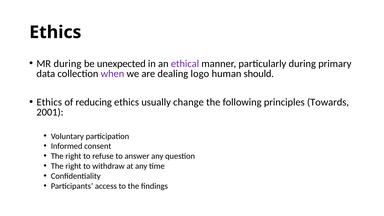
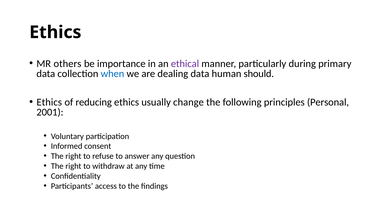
MR during: during -> others (67, 64)
unexpected: unexpected -> importance (121, 64)
when colour: purple -> blue (113, 74)
dealing logo: logo -> data (200, 74)
Towards: Towards -> Personal (328, 102)
